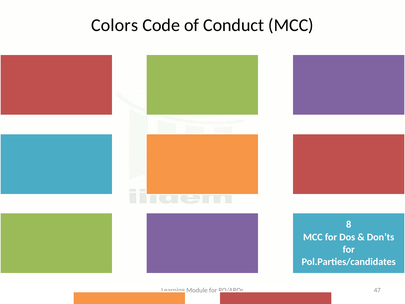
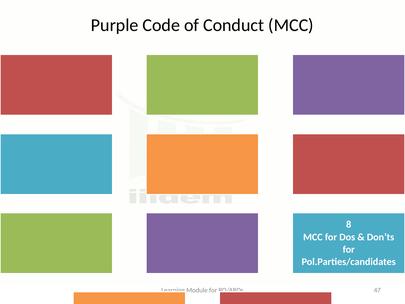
Colors: Colors -> Purple (115, 25)
